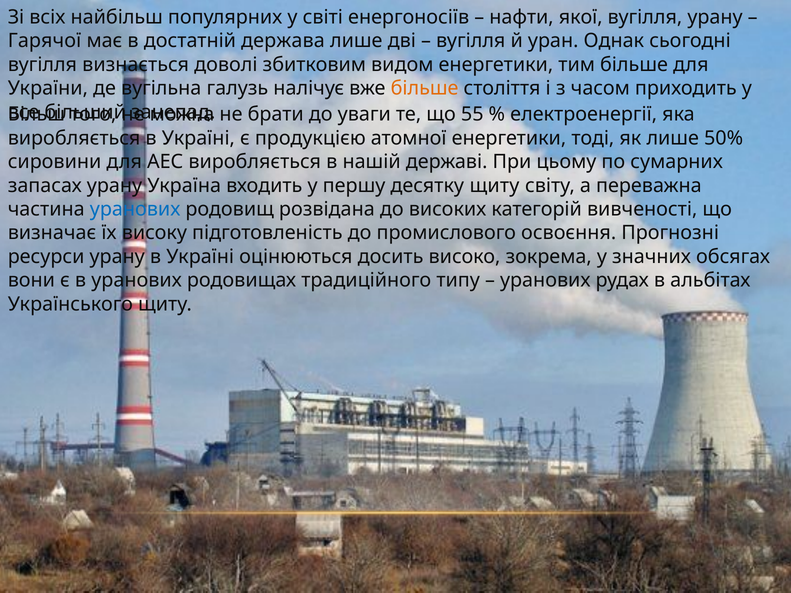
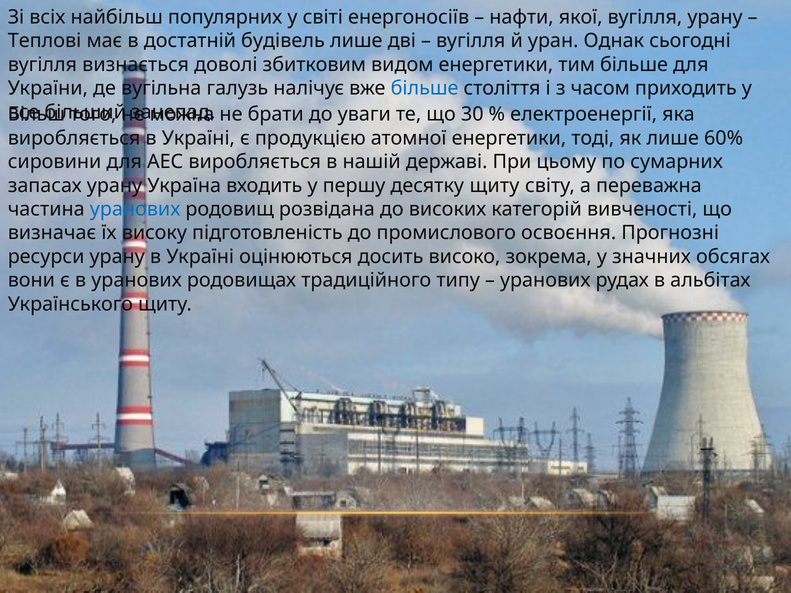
Гарячої: Гарячої -> Теплові (45, 41)
держава: держава -> будівель (283, 41)
більше colour: orange -> blue (425, 88)
55: 55 -> 30 (472, 114)
50%: 50% -> 60% (724, 138)
